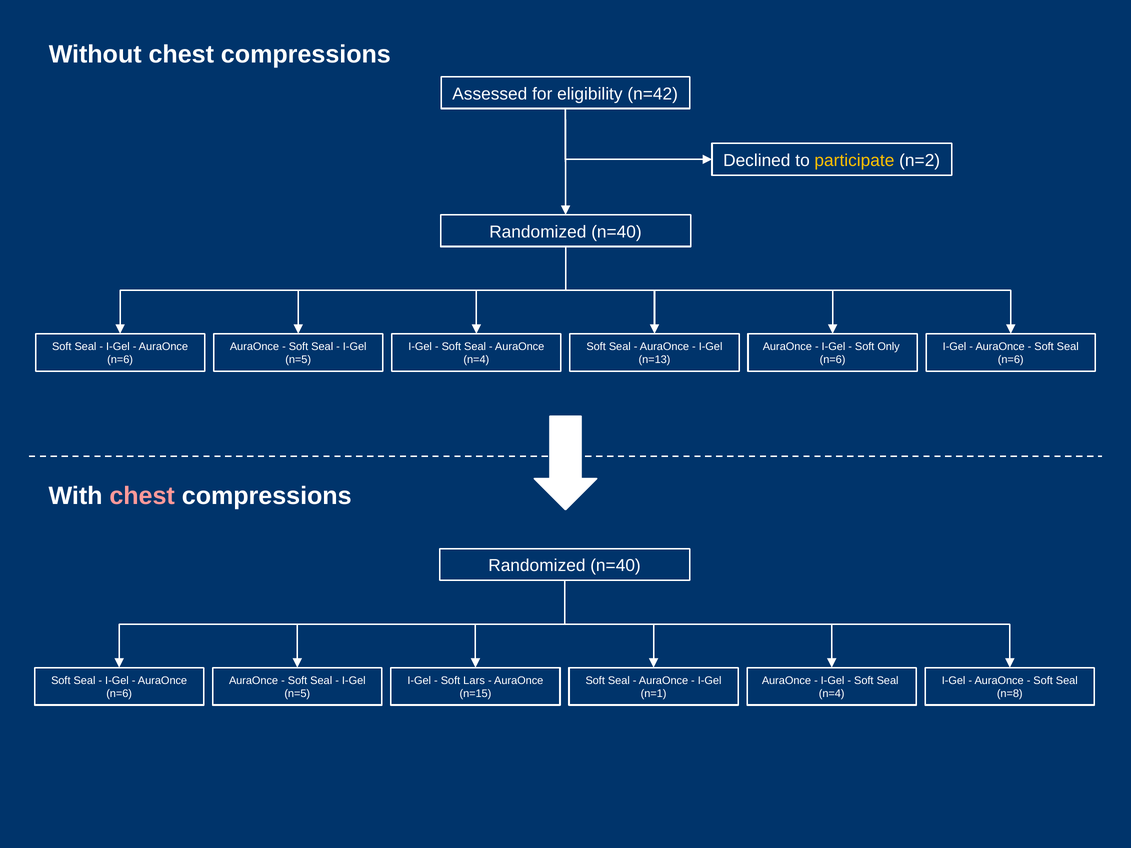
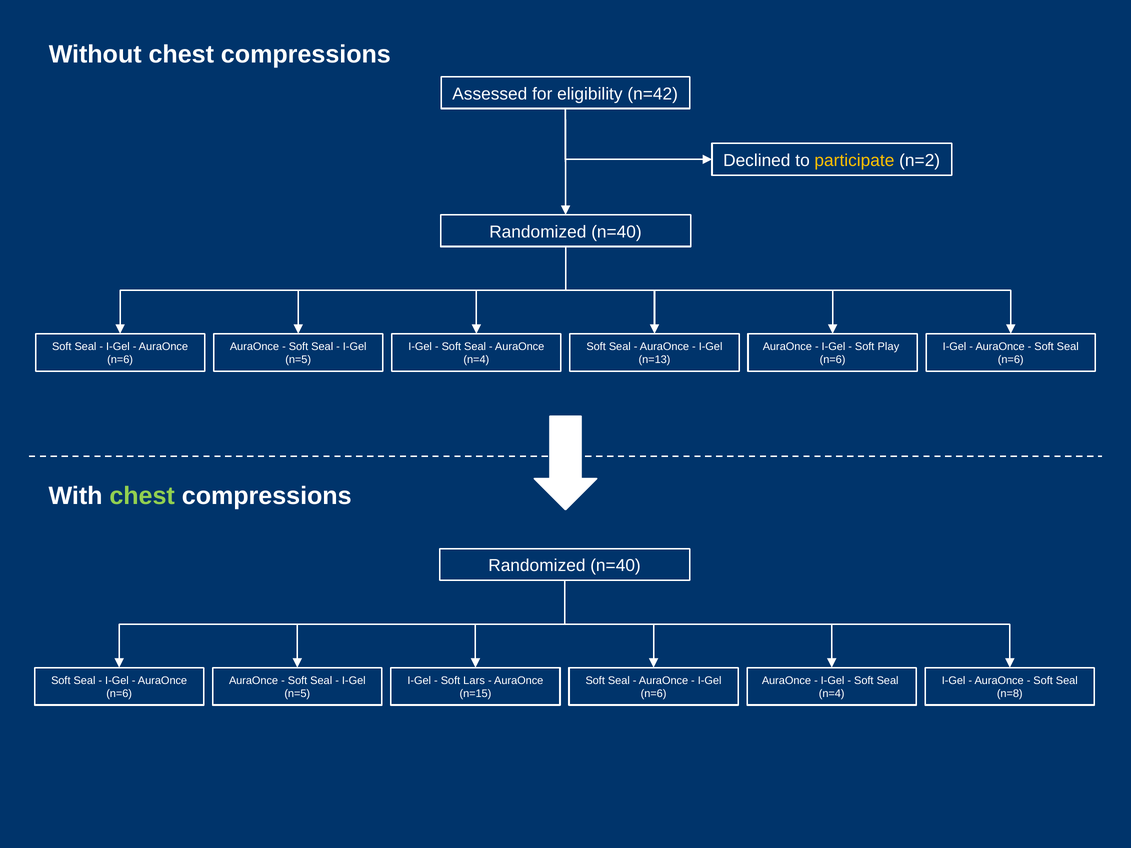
Only: Only -> Play (888, 347)
chest colour: pink -> light green (142, 496)
n=1: n=1 -> n=6 (654, 694)
